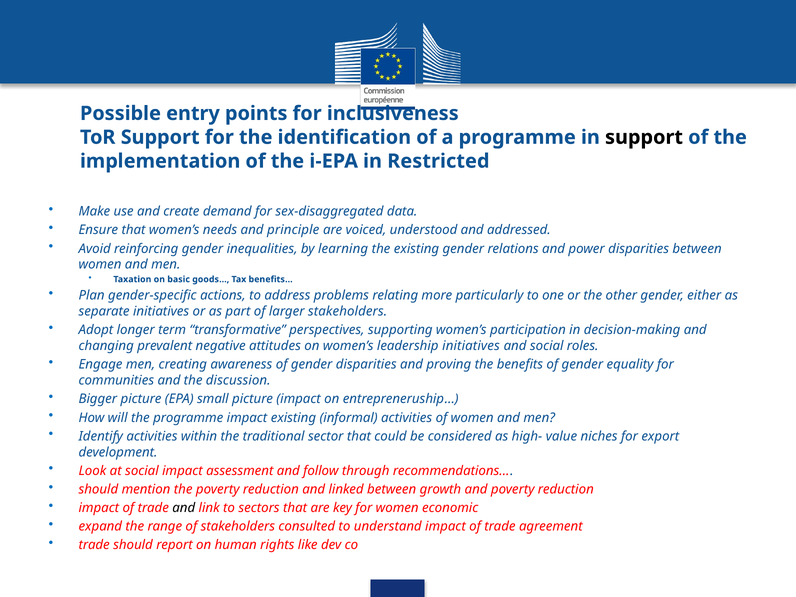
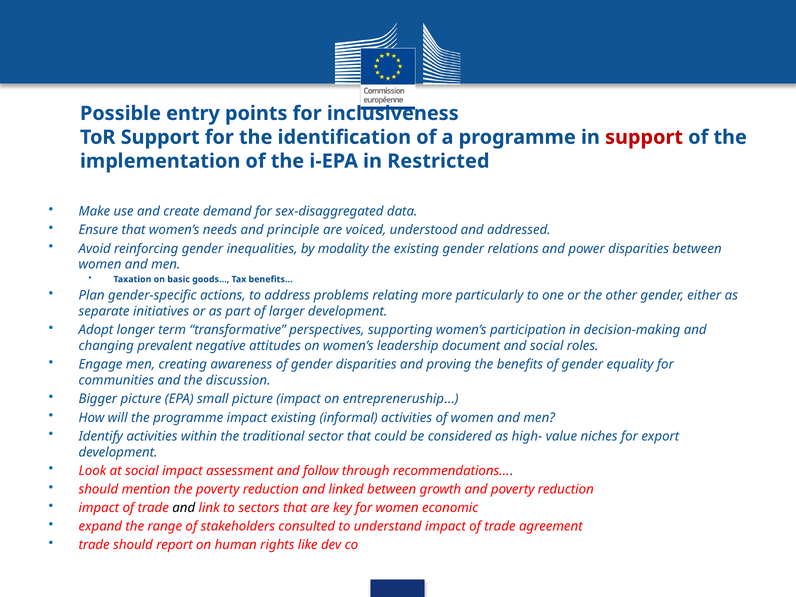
support colour: black -> red (644, 137)
learning: learning -> modality (343, 249)
larger stakeholders: stakeholders -> development (348, 311)
leadership initiatives: initiatives -> document (471, 346)
